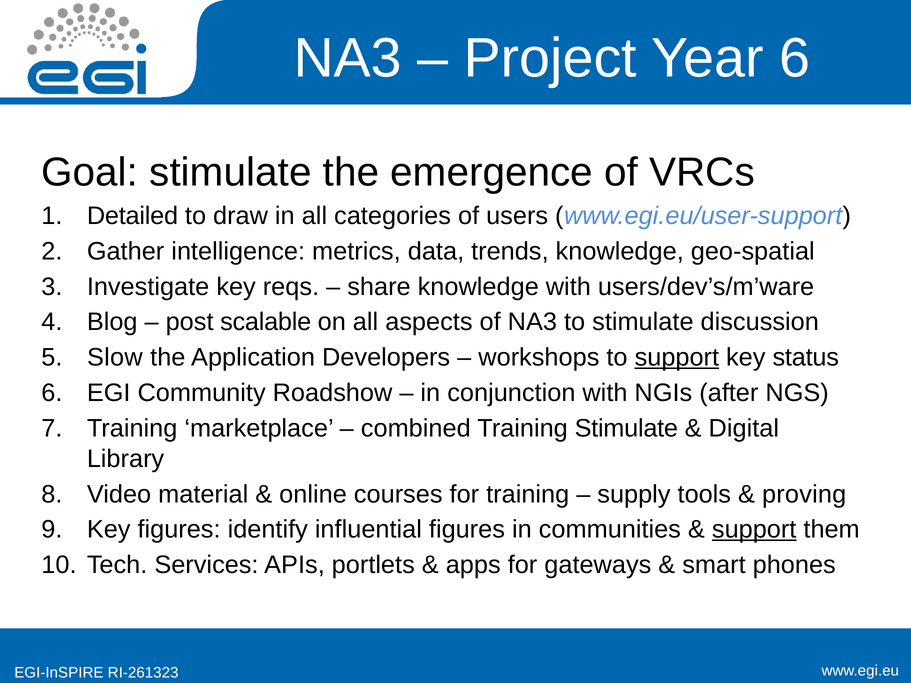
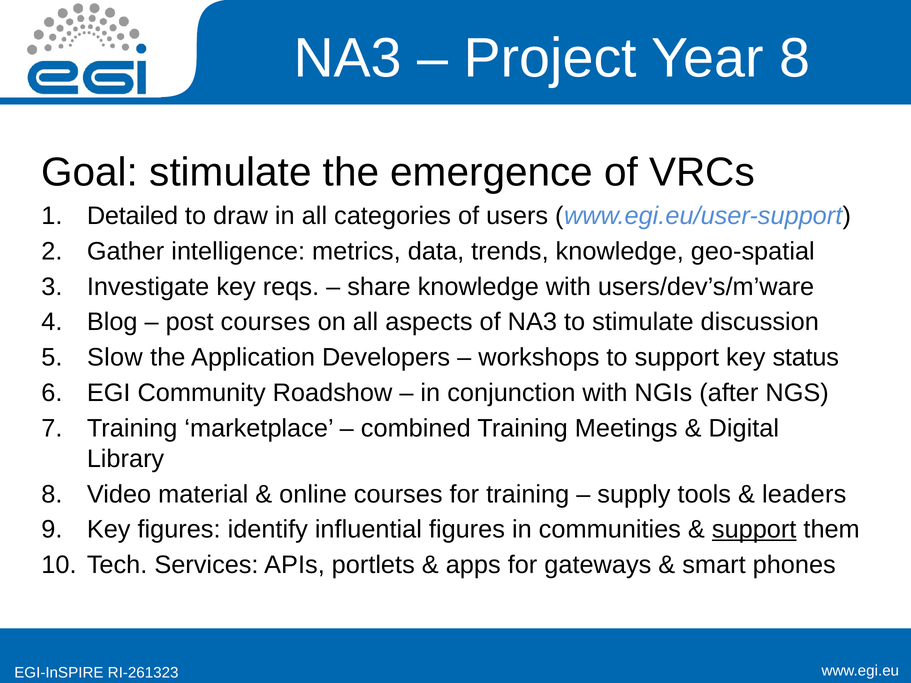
Year 6: 6 -> 8 (795, 59)
post scalable: scalable -> courses (265, 322)
support underline: present -> none (677, 358)
Training Stimulate: Stimulate -> Meetings (626, 429)
proving: proving -> leaders (804, 494)
